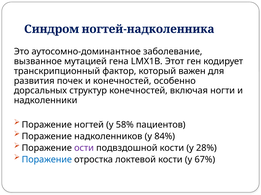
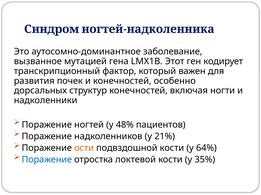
58%: 58% -> 48% (125, 125)
84%: 84% -> 21% (165, 137)
ости colour: purple -> orange (84, 148)
28%: 28% -> 64% (206, 148)
67%: 67% -> 35% (205, 160)
